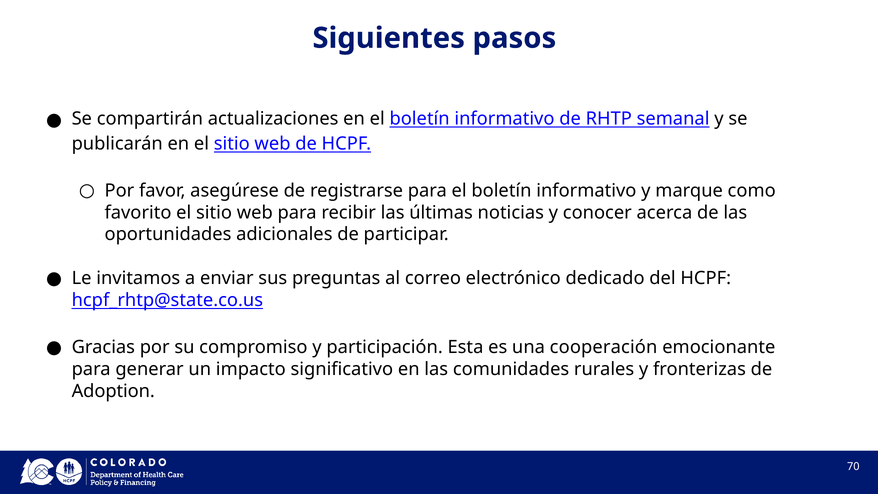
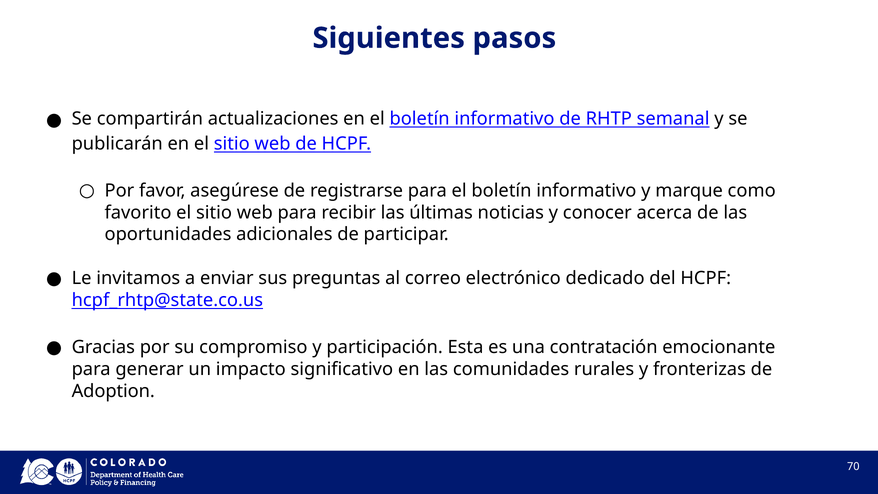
cooperación: cooperación -> contratación (604, 347)
